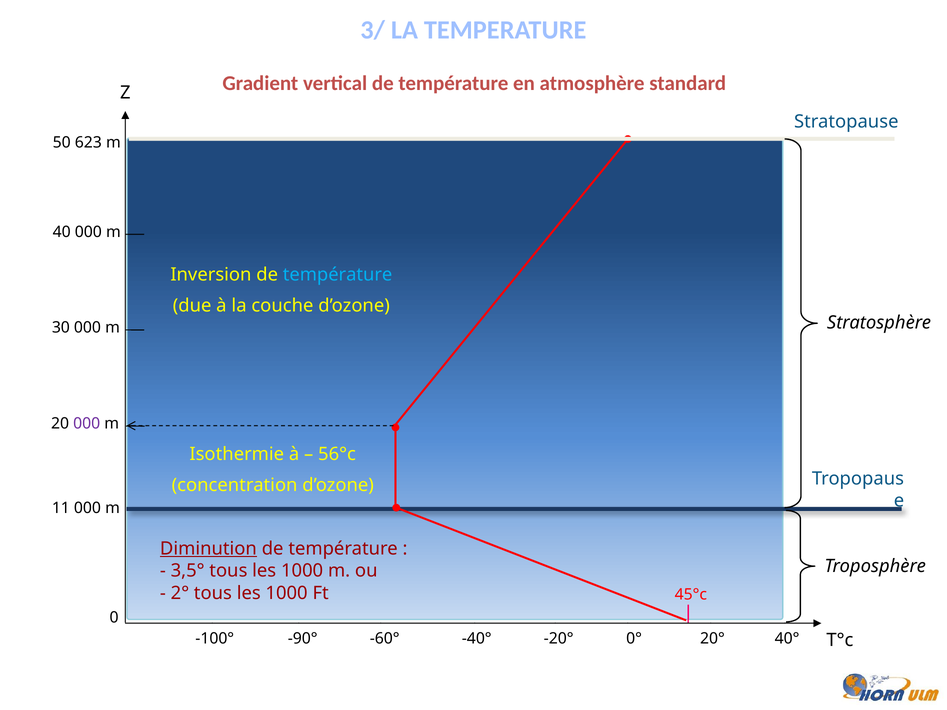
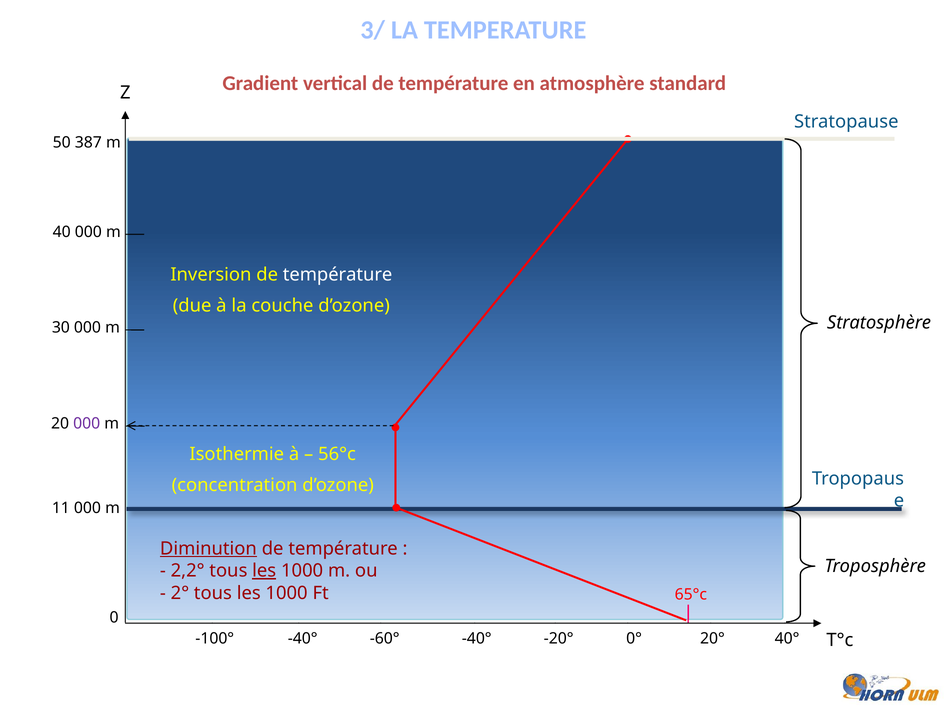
623: 623 -> 387 (88, 143)
température colour: light blue -> white (338, 275)
3,5°: 3,5° -> 2,2° (188, 571)
les underline: none -> present (264, 571)
45°c: 45°c -> 65°c (691, 595)
-90°: -90° -> -40° (303, 639)
